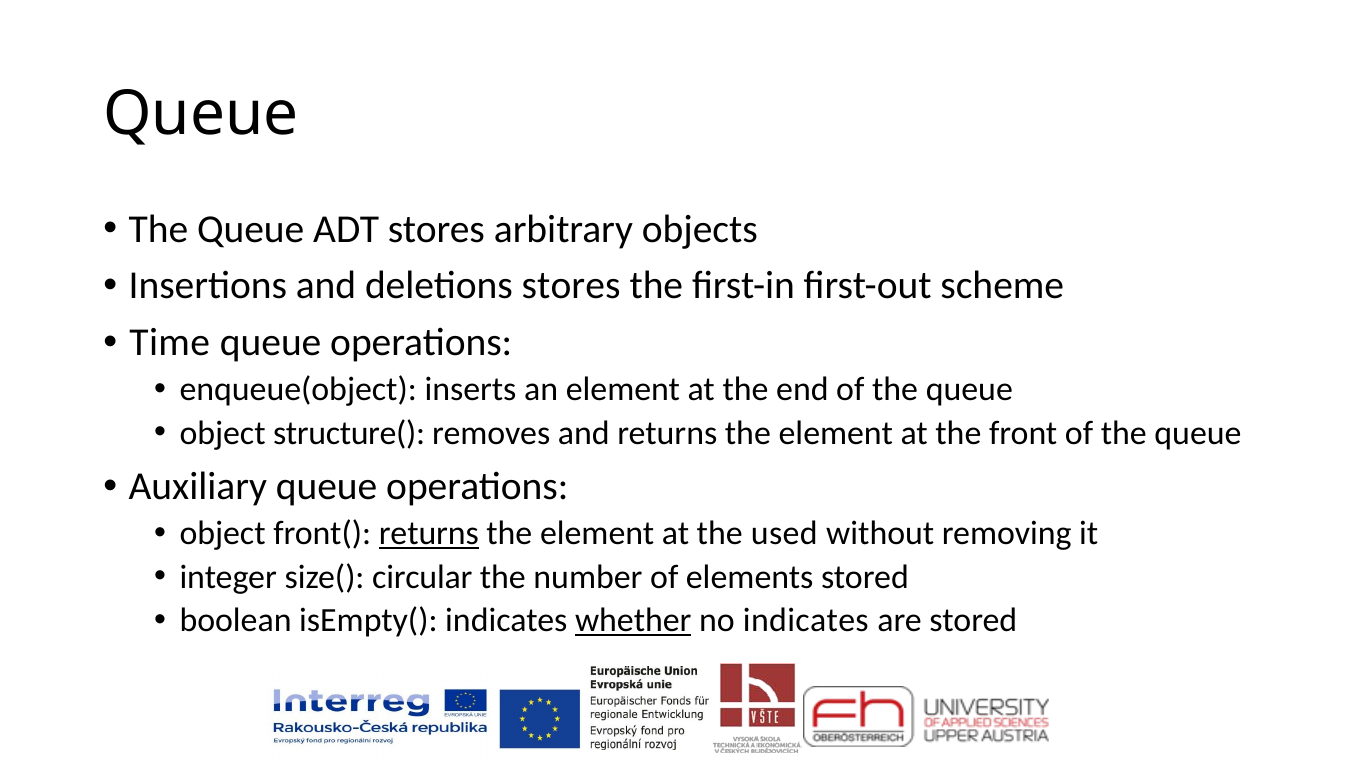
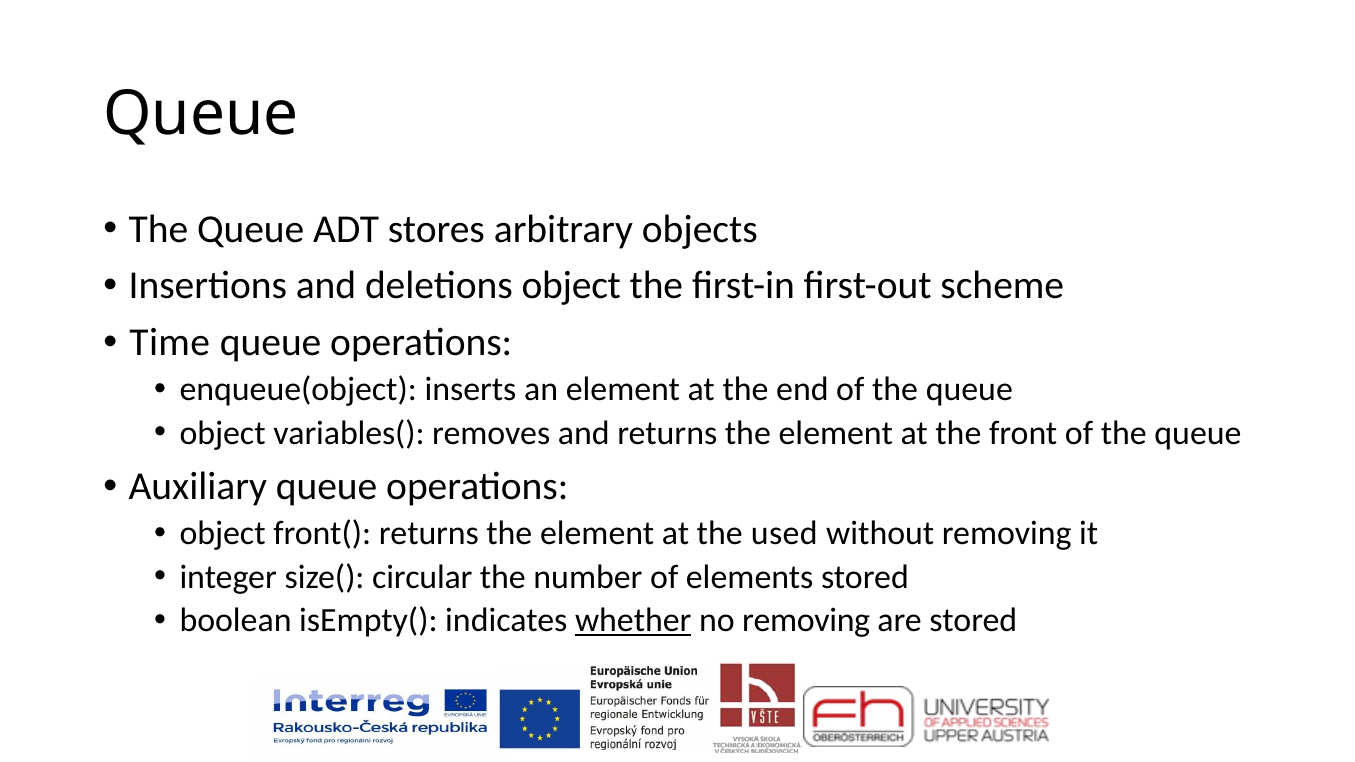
deletions stores: stores -> object (571, 286)
structure(: structure( -> variables( (349, 433)
returns underline: present -> none (429, 533)
no indicates: indicates -> removing (806, 621)
